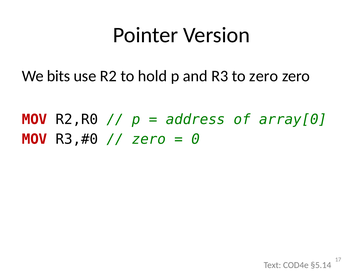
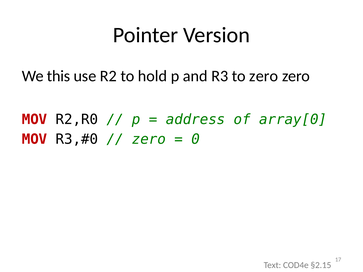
bits: bits -> this (59, 76)
§5.14: §5.14 -> §2.15 (321, 265)
